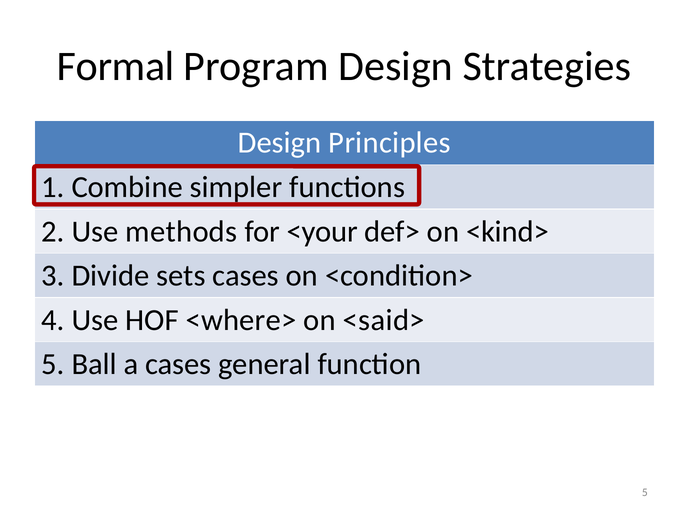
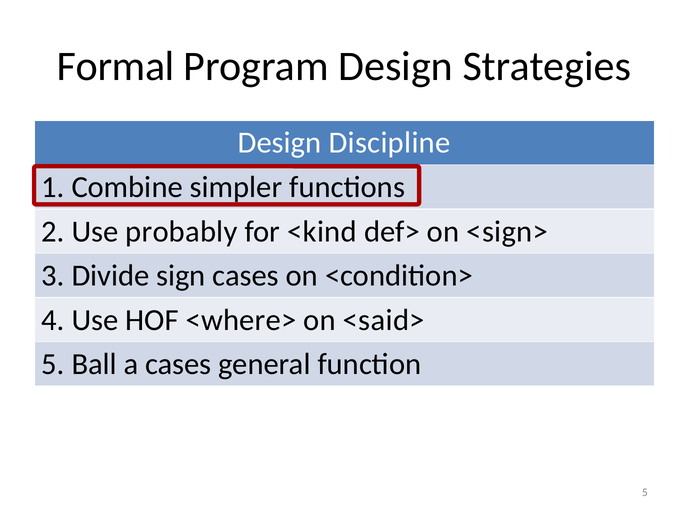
Principles: Principles -> Discipline (390, 143)
methods: methods -> probably (181, 232)
<your: <your -> <kind (322, 232)
<kind>: <kind> -> <sign> (507, 232)
sets: sets -> sign (181, 276)
